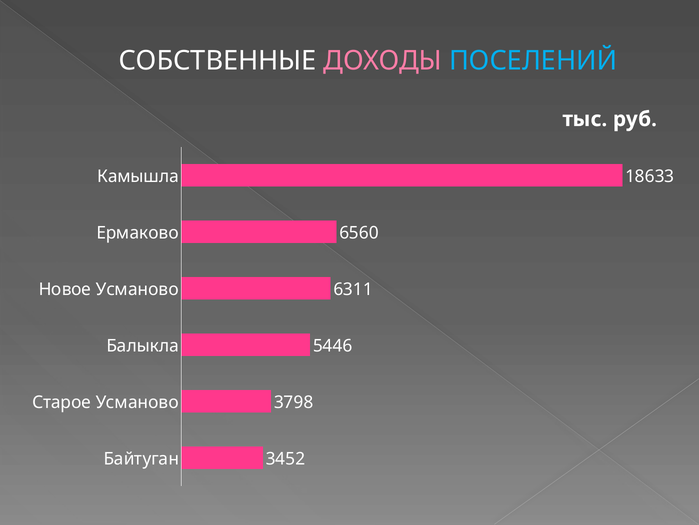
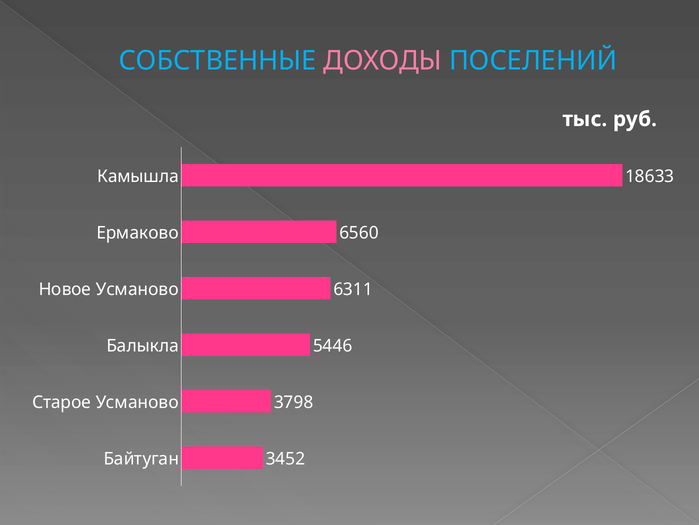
СОБСТВЕННЫЕ colour: white -> light blue (218, 61)
